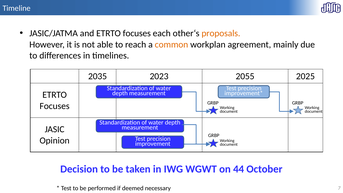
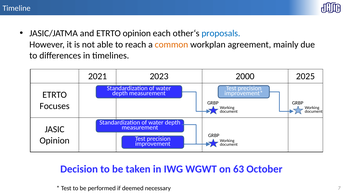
and ETRTO focuses: focuses -> opinion (137, 33)
proposals colour: orange -> blue (221, 33)
2035: 2035 -> 2021 (98, 76)
2055: 2055 -> 2000 (245, 76)
44: 44 -> 63 (239, 169)
